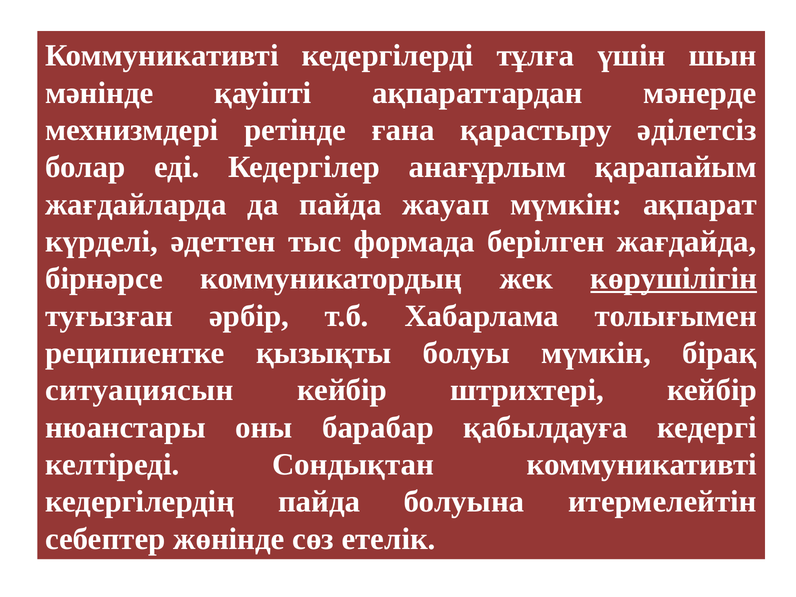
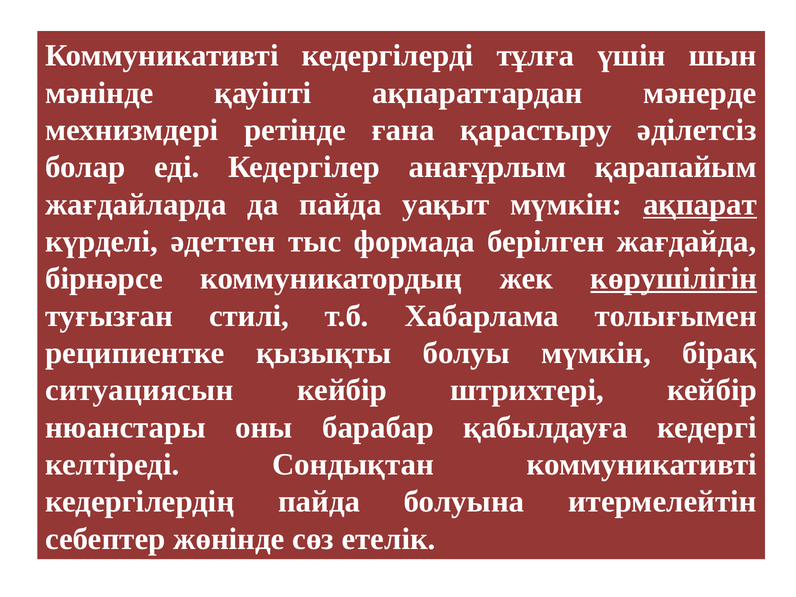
жауап: жауап -> уақыт (446, 204)
ақпарат underline: none -> present (700, 204)
әрбір: әрбір -> стилі (249, 316)
